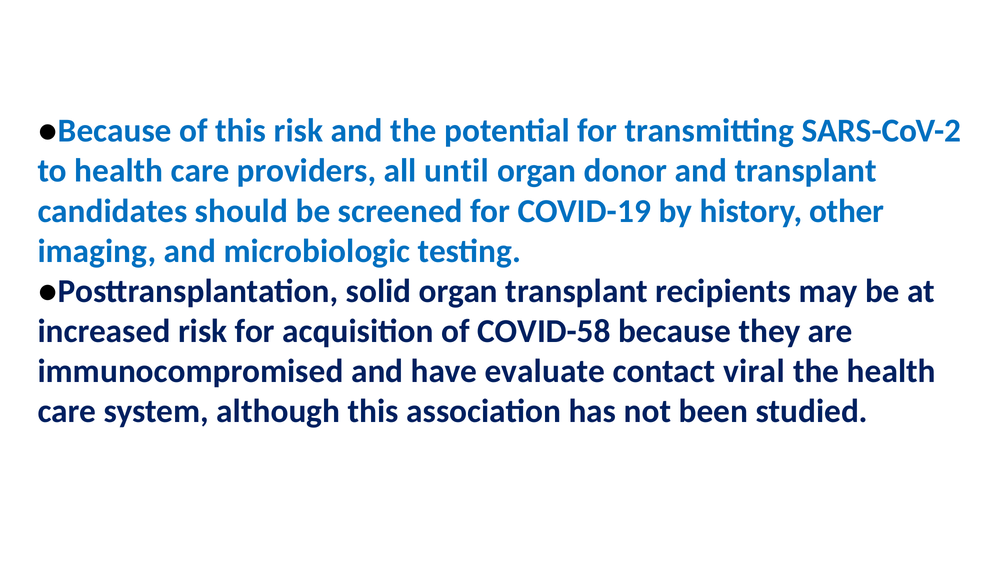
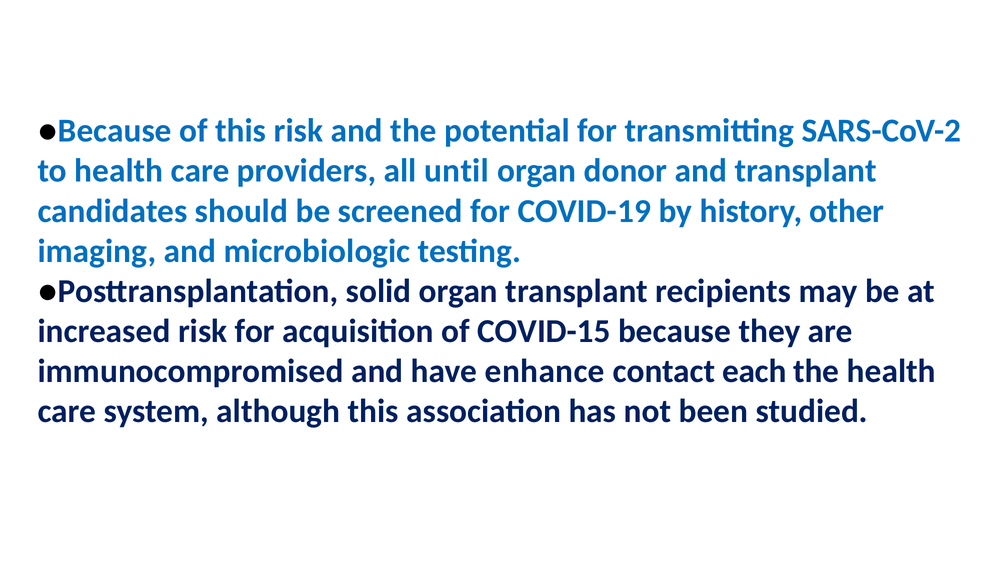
COVID-58: COVID-58 -> COVID-15 (544, 331)
evaluate: evaluate -> enhance (545, 371)
viral: viral -> each (754, 371)
